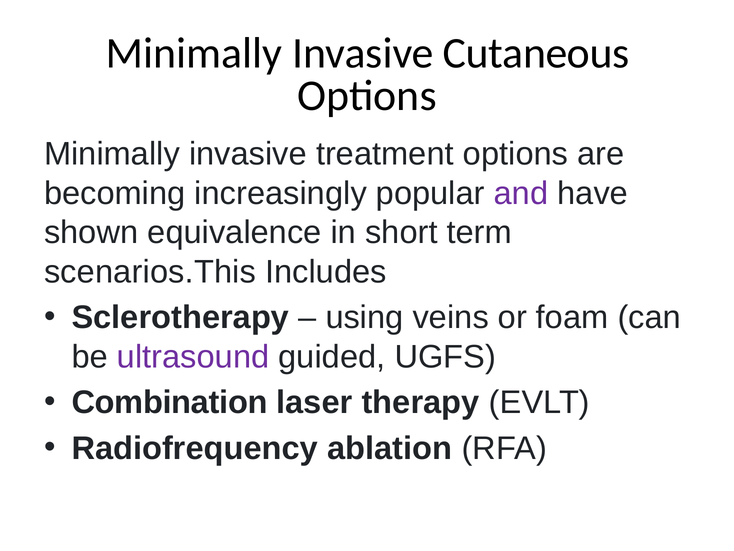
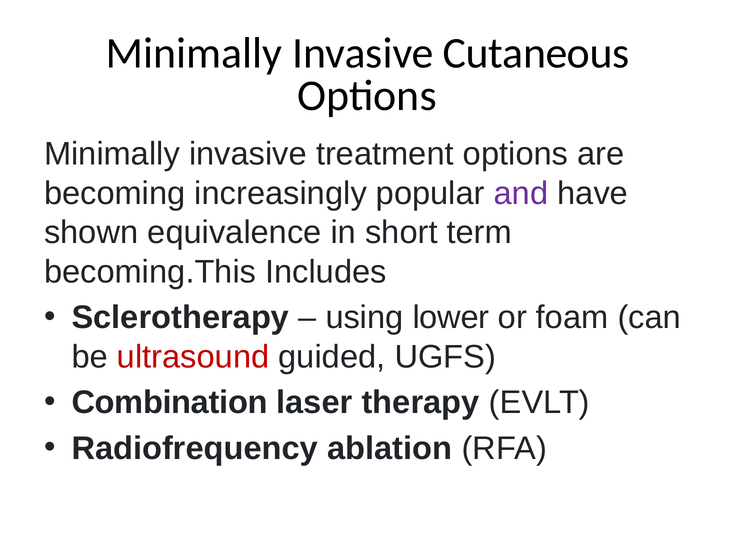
scenarios.This: scenarios.This -> becoming.This (150, 272)
veins: veins -> lower (451, 317)
ultrasound colour: purple -> red (193, 356)
